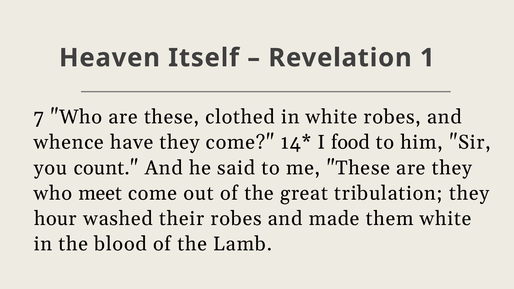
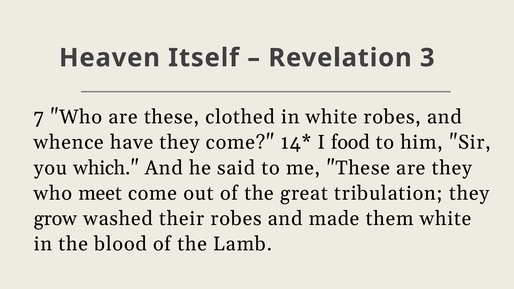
1: 1 -> 3 (427, 58)
count: count -> which (106, 168)
hour: hour -> grow (56, 219)
